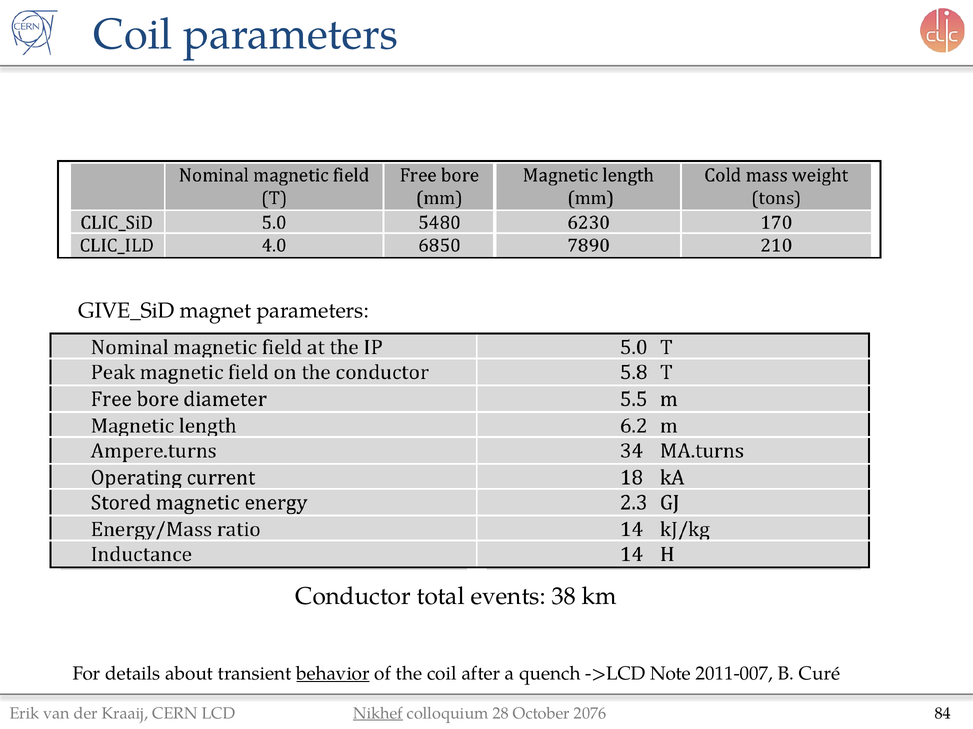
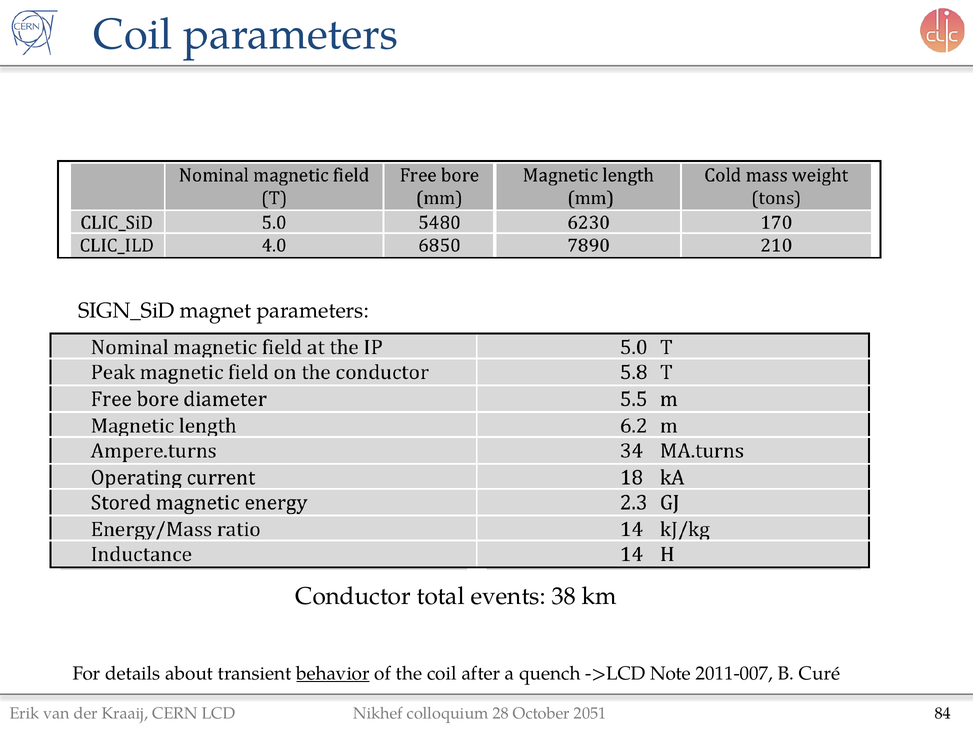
GIVE_SiD: GIVE_SiD -> SIGN_SiD (126, 311)
Nikhef underline: present -> none (378, 714)
2076: 2076 -> 2051 (590, 714)
